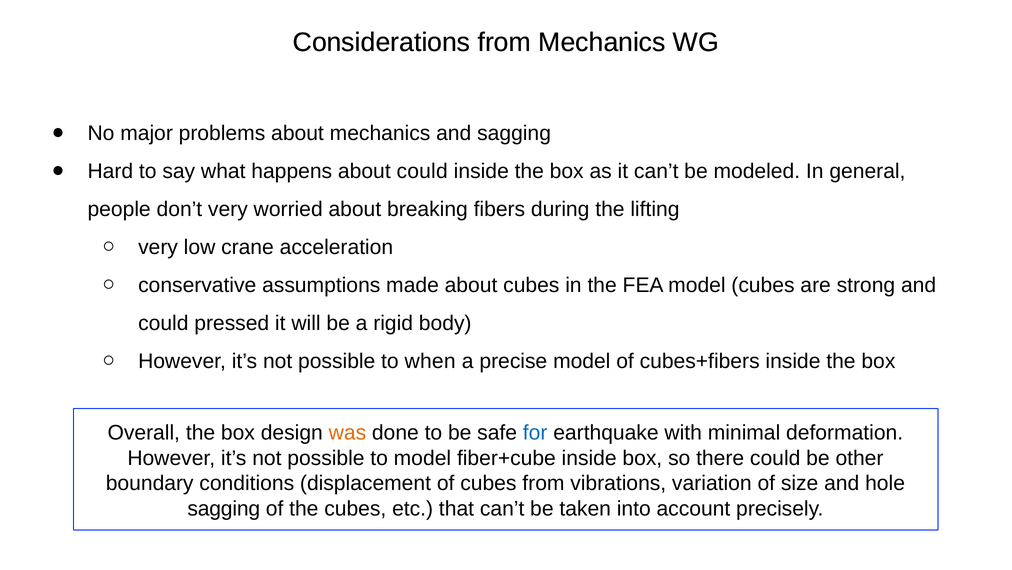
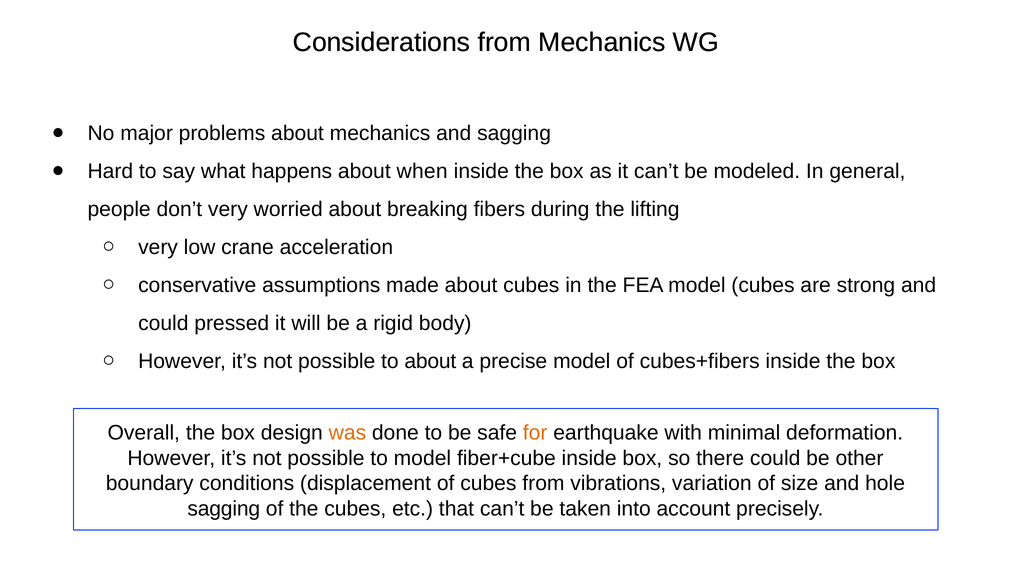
about could: could -> when (422, 171)
to when: when -> about (430, 361)
for colour: blue -> orange (535, 432)
